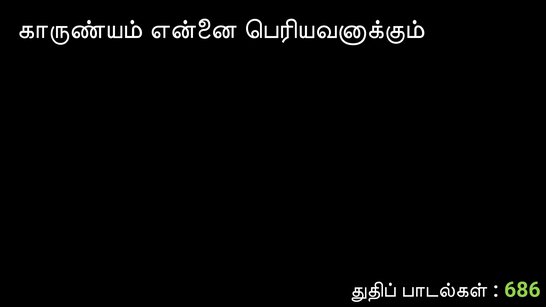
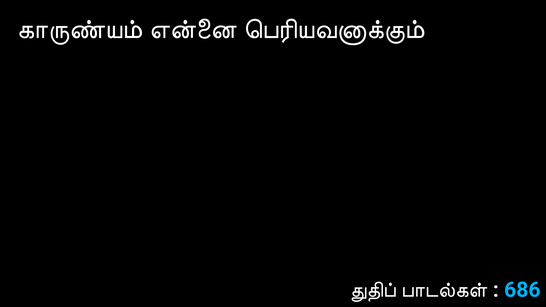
686 colour: light green -> light blue (522, 290)
